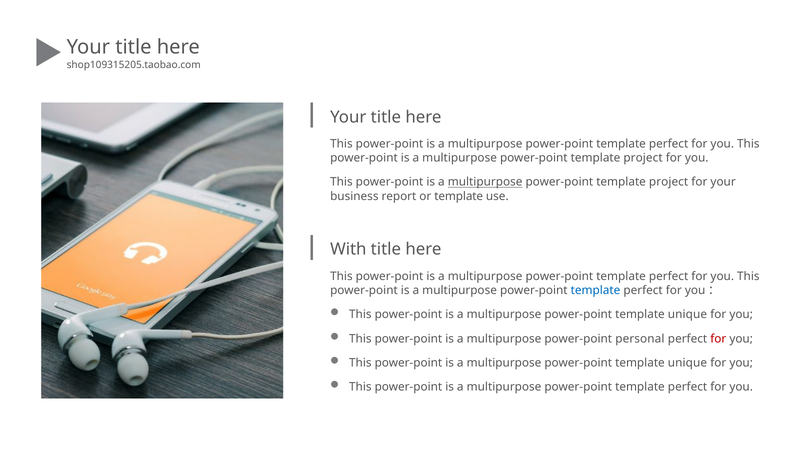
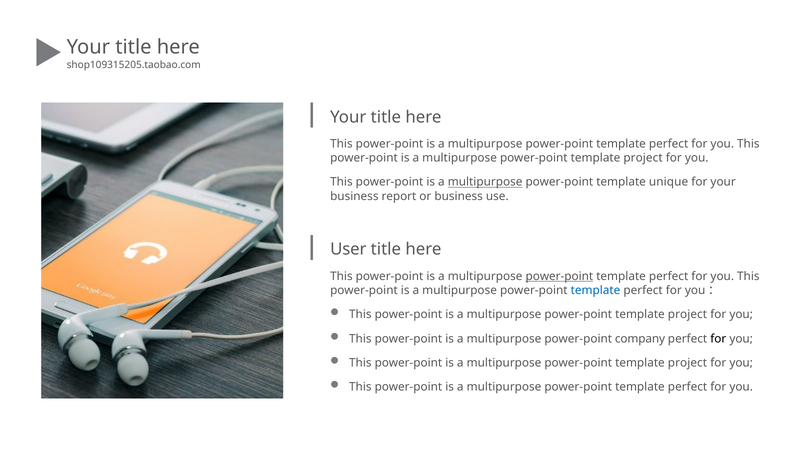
project: project -> unique (669, 182)
or template: template -> business (459, 196)
With: With -> User (348, 250)
power-point underline: none -> present (559, 276)
unique: unique -> project (687, 315)
personal: personal -> company (640, 339)
for colour: red -> black (718, 339)
unique: unique -> project (687, 363)
